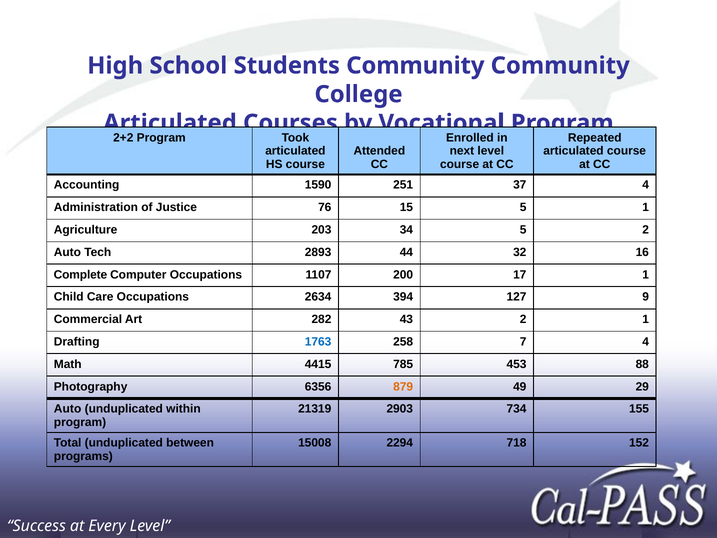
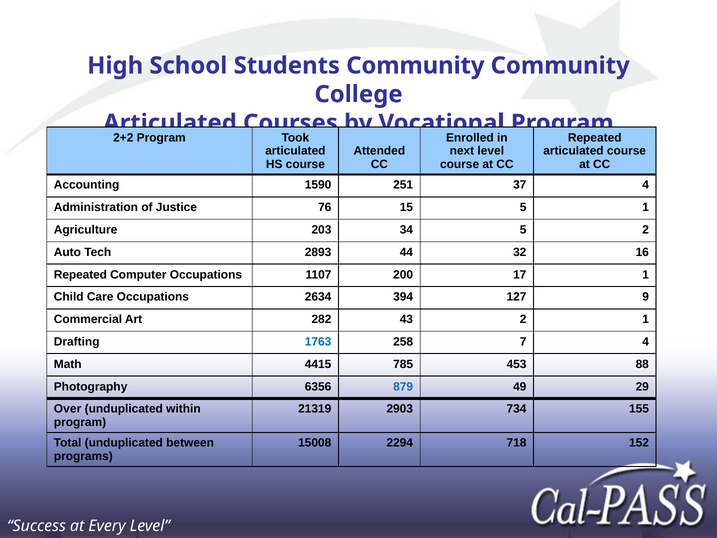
Complete: Complete -> Repeated (80, 274)
879 colour: orange -> blue (403, 386)
Auto: Auto -> Over (68, 409)
